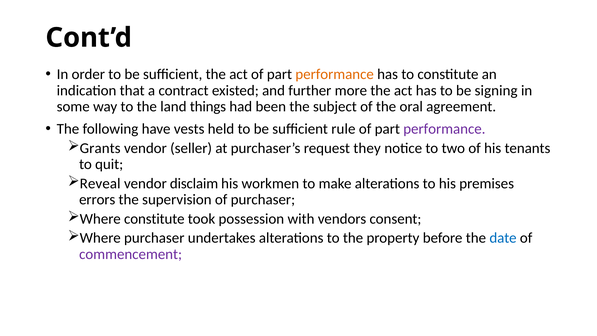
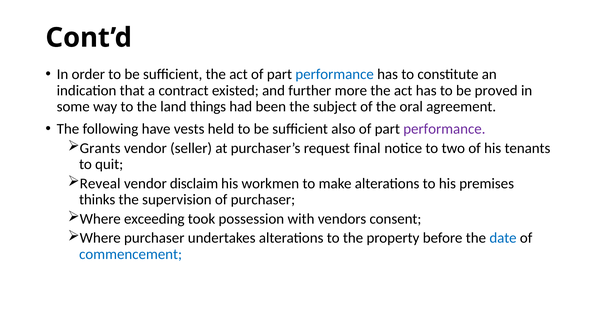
performance colour: orange -> blue (335, 74)
signing: signing -> proved (496, 90)
rule: rule -> also (343, 129)
they: they -> final (367, 148)
errors: errors -> thinks (97, 200)
Where constitute: constitute -> exceeding (154, 219)
commencement colour: purple -> blue (131, 254)
